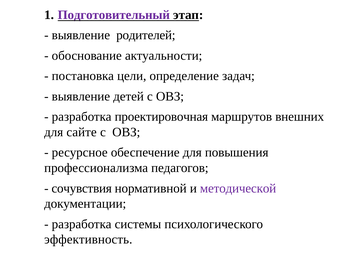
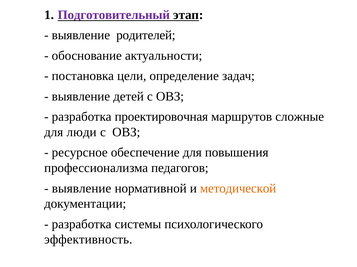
внешних: внешних -> сложные (300, 117)
сайте: сайте -> люди (82, 133)
сочувствия: сочувствия -> выявление (82, 189)
методической colour: purple -> orange (238, 189)
